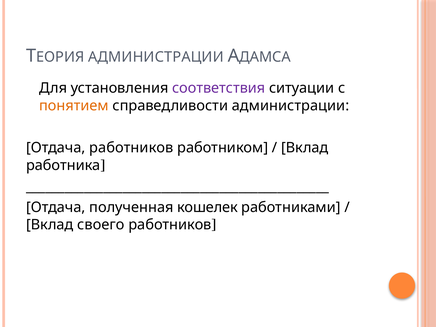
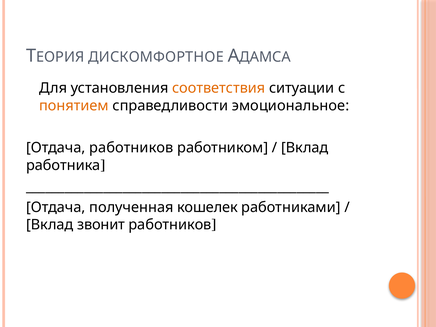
АДМИНИСТРАЦИИ: АДМИНИСТРАЦИИ -> ДИСКОМФОРТНОЕ (156, 57)
соответствия colour: purple -> orange (219, 88)
справедливости администрации: администрации -> эмоциональное (291, 106)
своего: своего -> звонит (101, 225)
